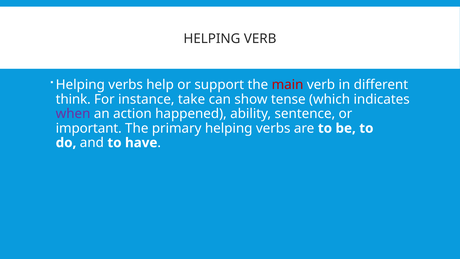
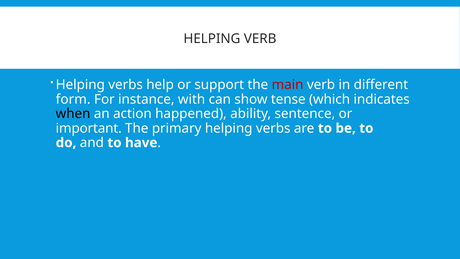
think: think -> form (73, 99)
take: take -> with (192, 99)
when colour: purple -> black (73, 114)
